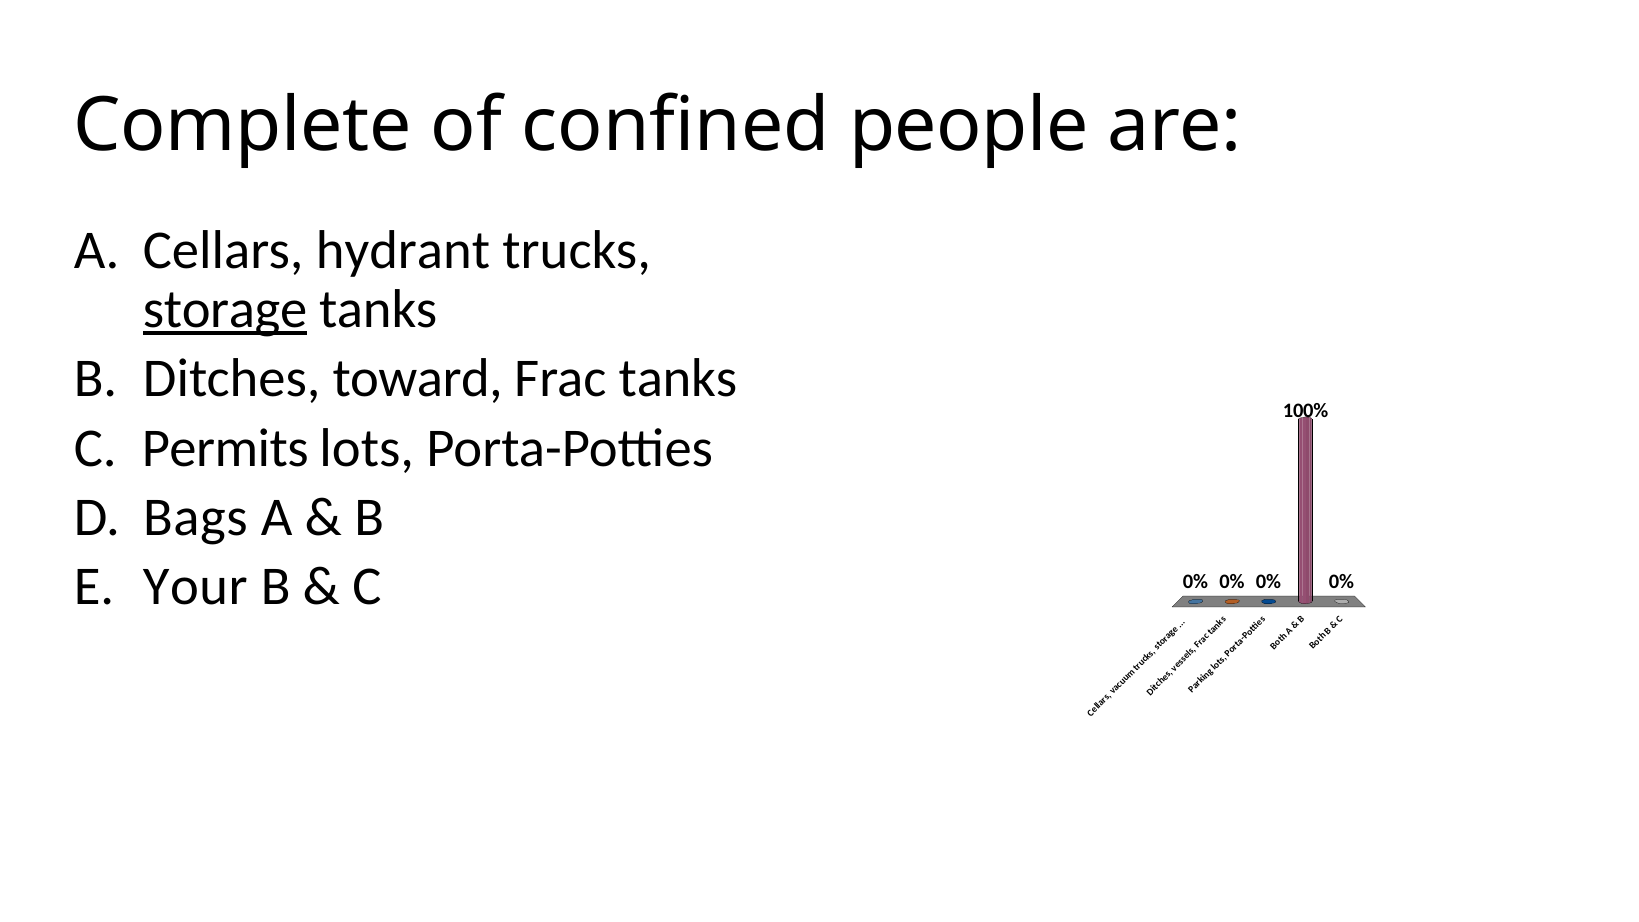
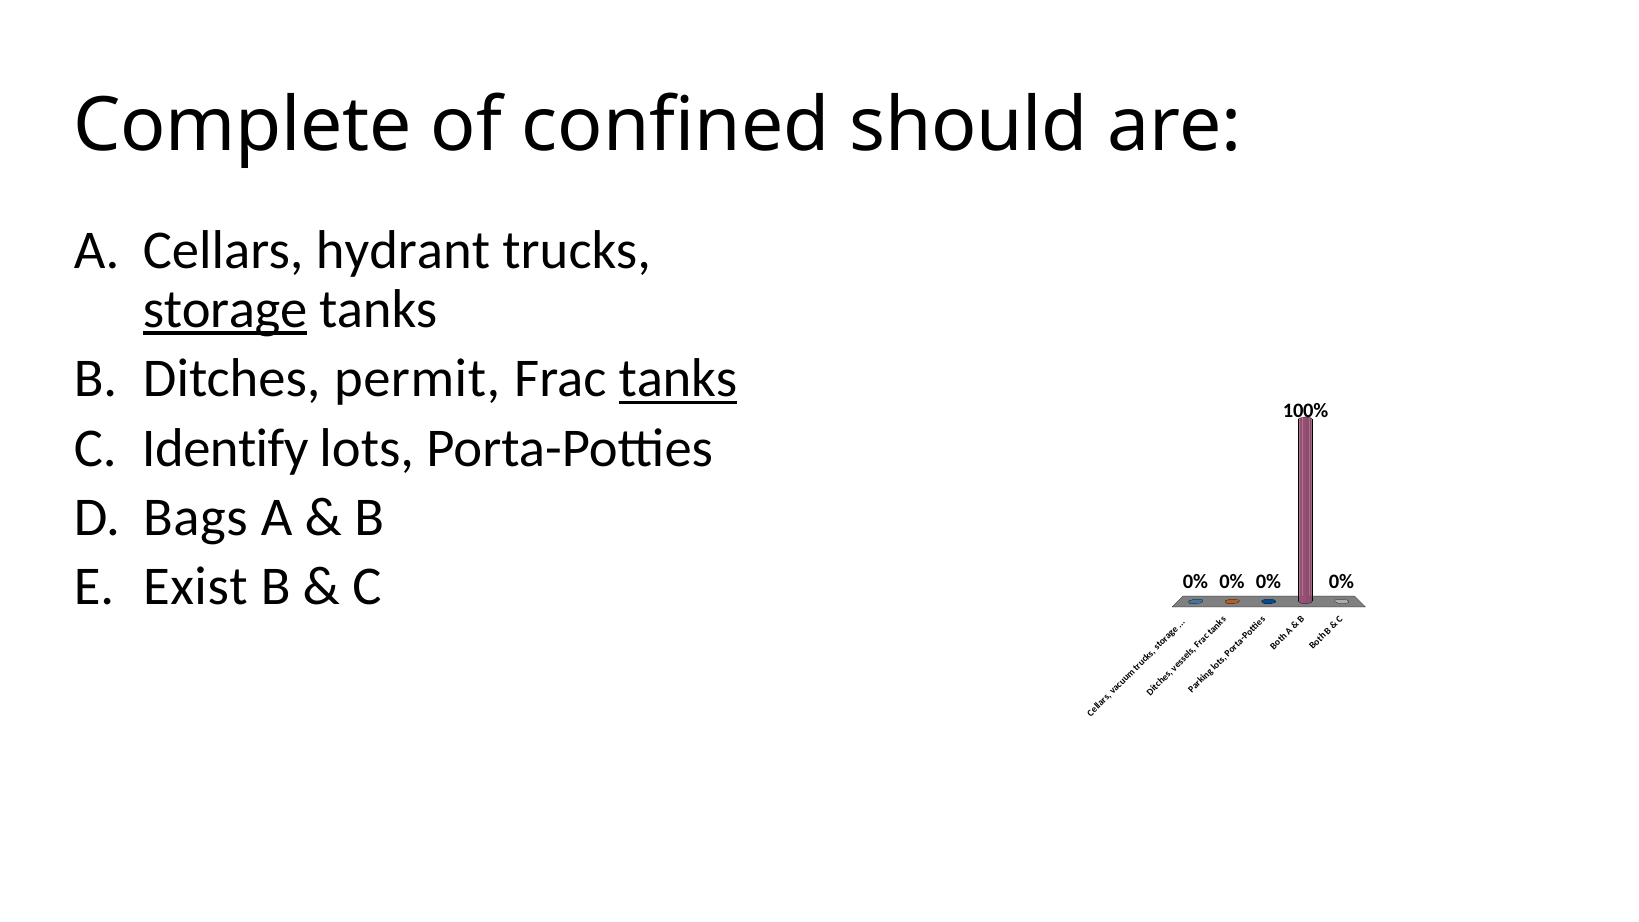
people: people -> should (969, 126)
toward: toward -> permit (417, 379)
tanks underline: none -> present (678, 379)
Permits: Permits -> Identify (225, 448)
Your: Your -> Exist (195, 587)
